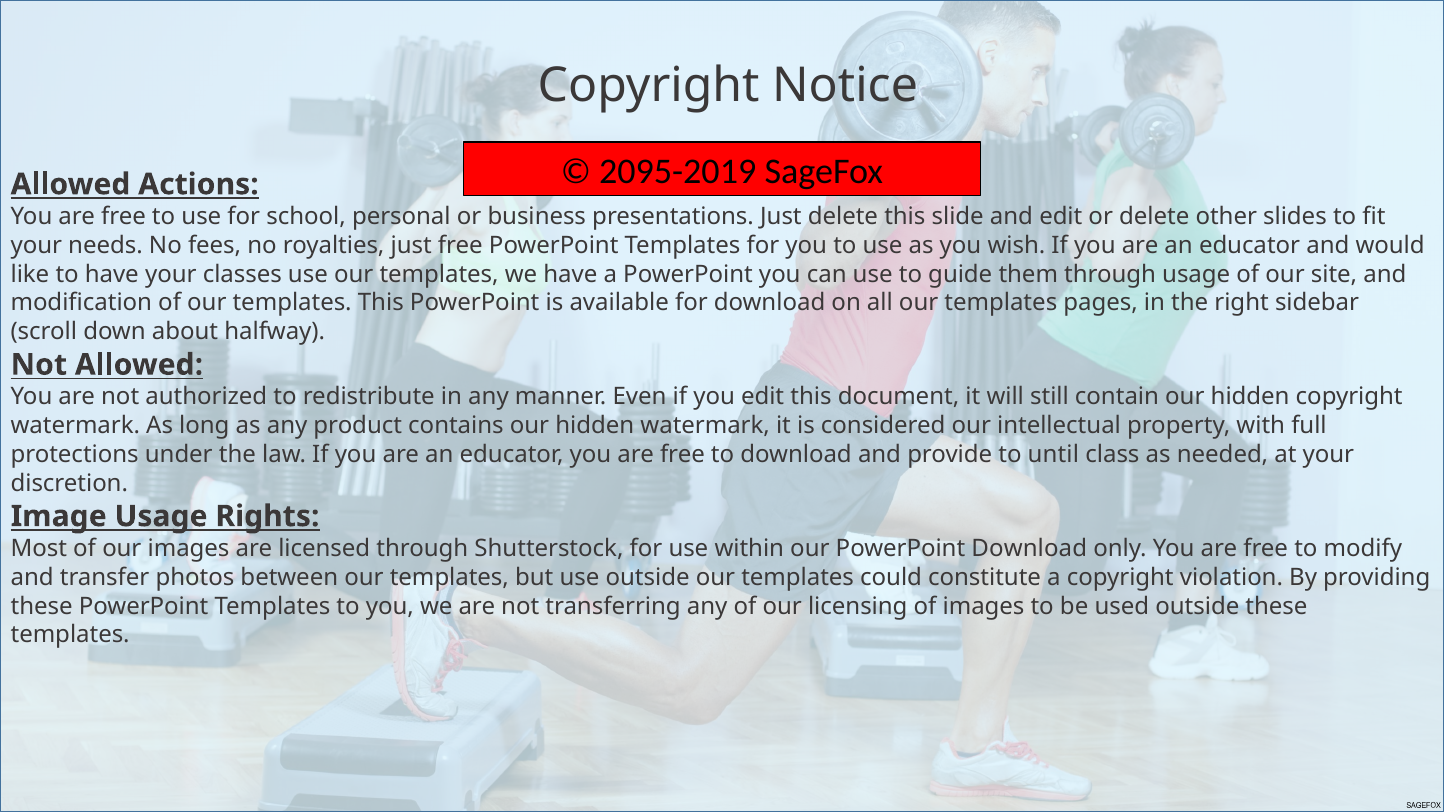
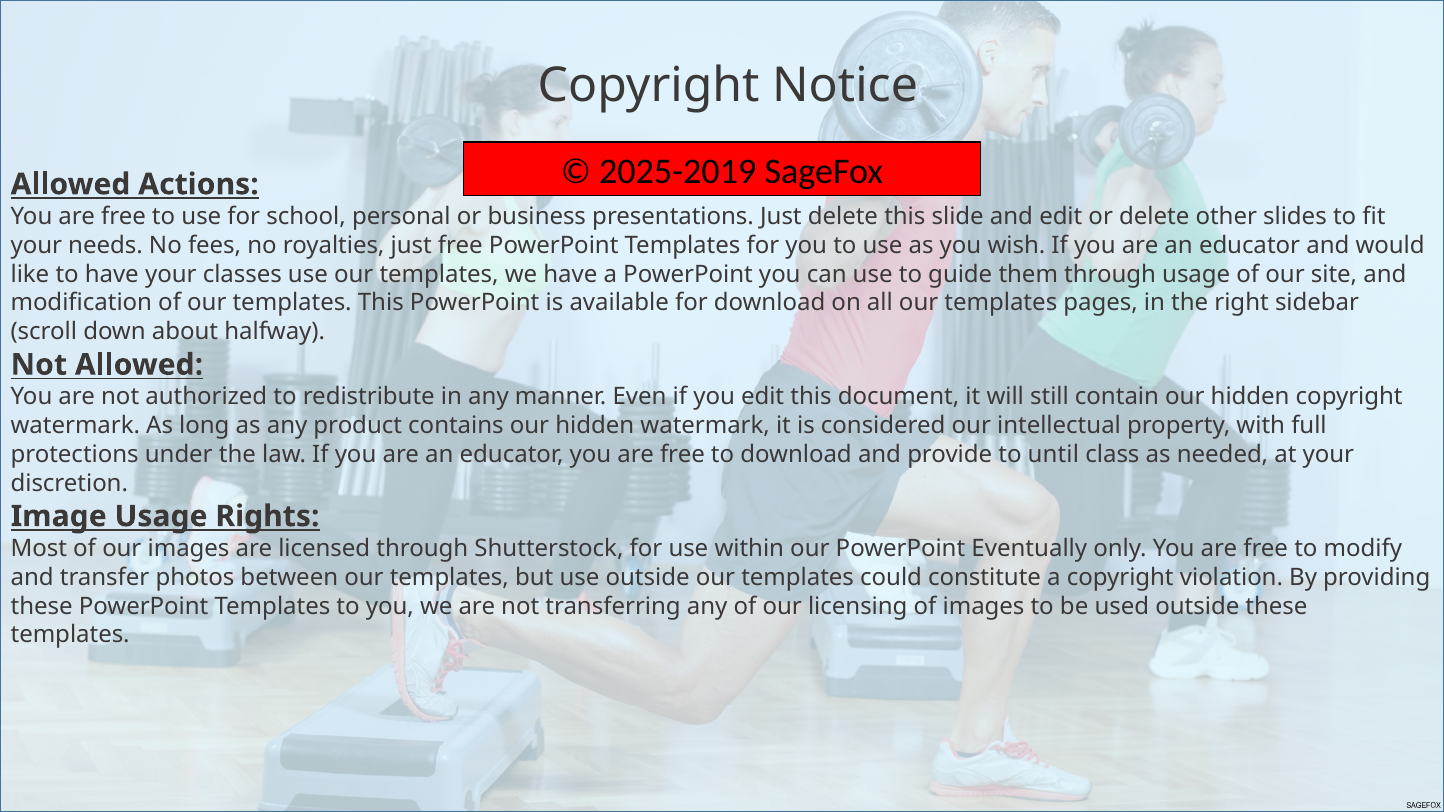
2095-2019: 2095-2019 -> 2025-2019 (678, 171)
PowerPoint Download: Download -> Eventually (1029, 549)
